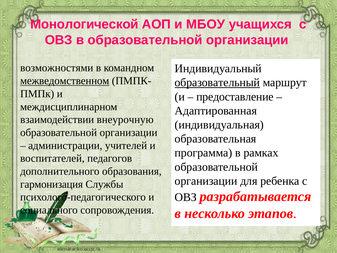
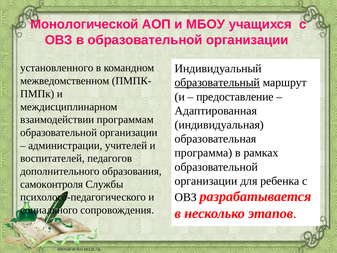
возможностями: возможностями -> установленного (57, 68)
межведомственном underline: present -> none (65, 81)
внеурочную: внеурочную -> программам (125, 120)
гармонизация: гармонизация -> самоконтроля (52, 184)
